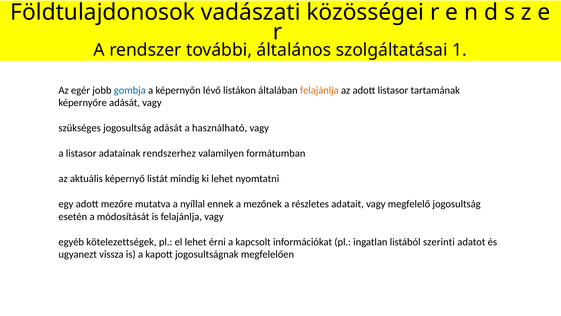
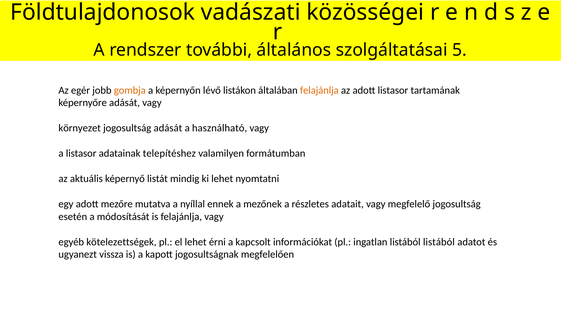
1: 1 -> 5 (460, 50)
gombja colour: blue -> orange (130, 90)
szükséges: szükséges -> környezet (80, 128)
rendszerhez: rendszerhez -> telepítéshez (169, 153)
listából szerinti: szerinti -> listából (439, 242)
